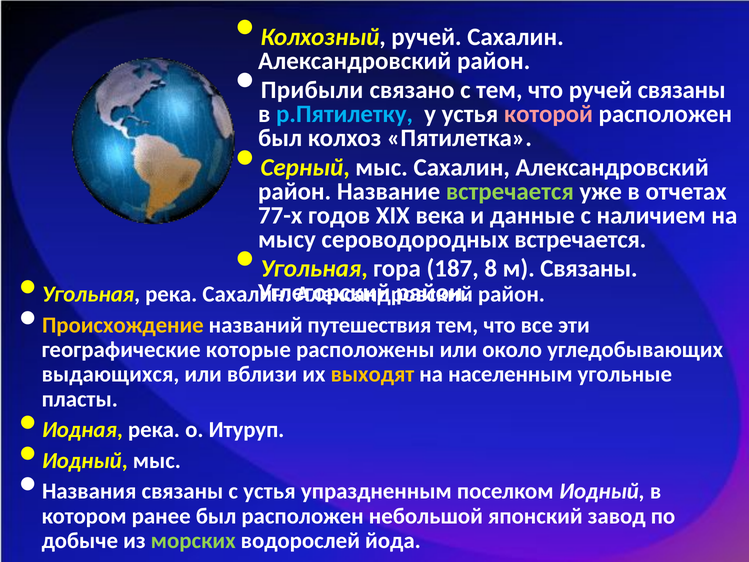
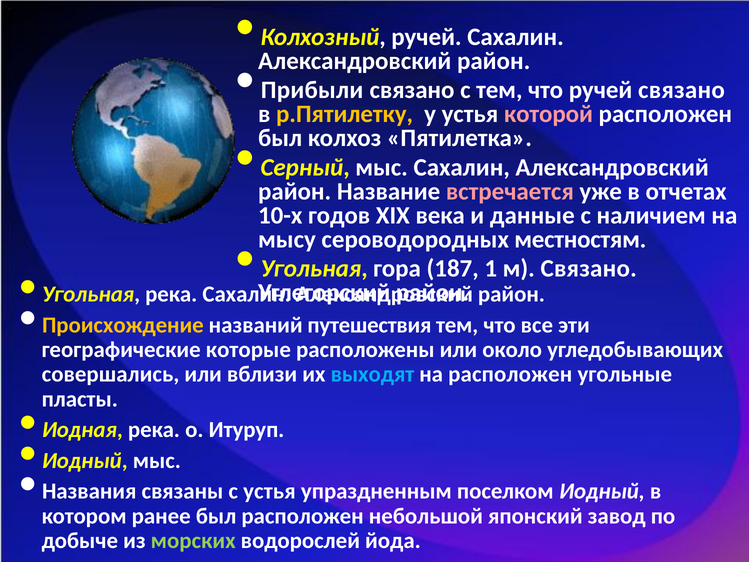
ручей связаны: связаны -> связано (681, 90)
р.Пятилетку colour: light blue -> yellow (345, 114)
встречается colour: light green -> pink (510, 191)
77-х: 77-х -> 10-х (280, 215)
сероводородных встречается: встречается -> местностям (580, 239)
8: 8 -> 1 (491, 269)
м Связаны: Связаны -> Связано (589, 269)
выдающихся: выдающихся -> совершались (110, 374)
выходят colour: yellow -> light blue (372, 374)
на населенным: населенным -> расположен (510, 374)
